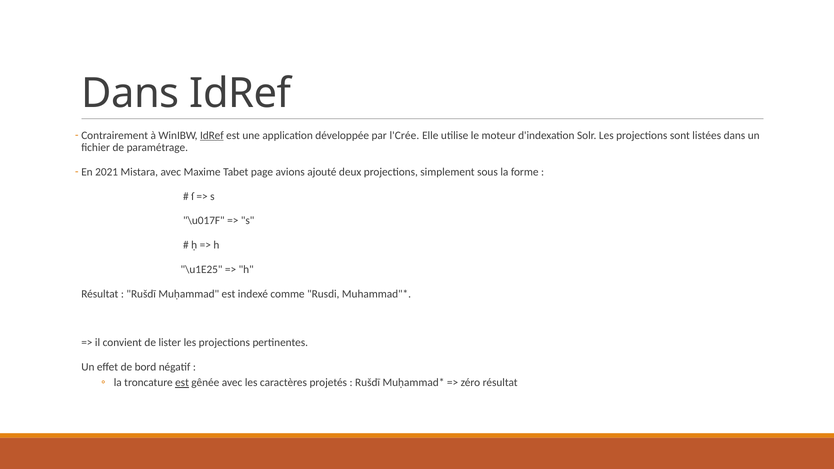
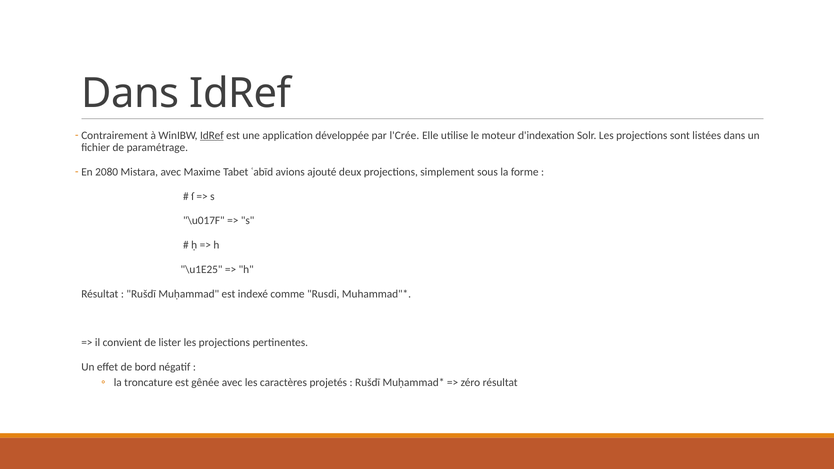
2021: 2021 -> 2080 (107, 172)
page: page -> ʿabīd (262, 172)
est underline: present -> none (182, 383)
